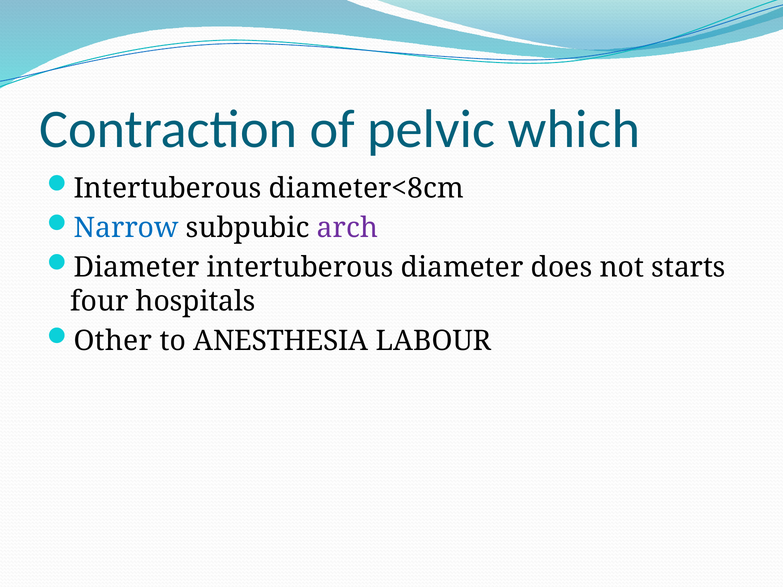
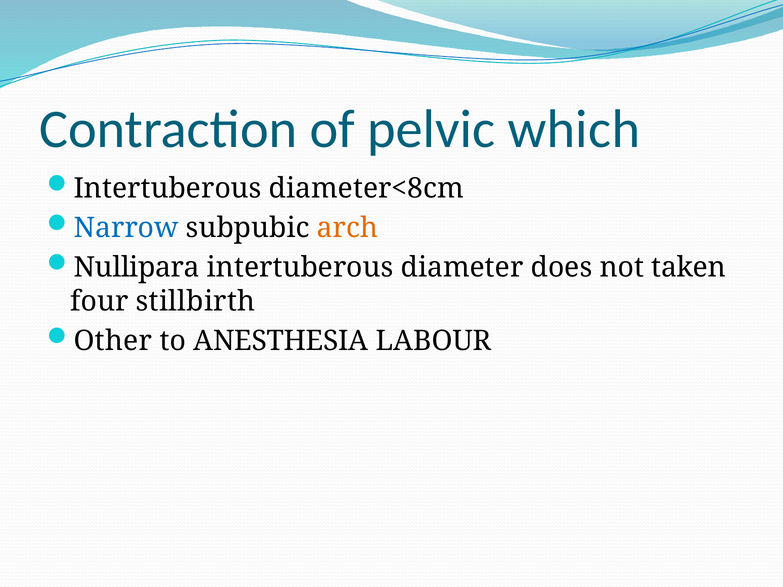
arch colour: purple -> orange (347, 228)
Diameter: Diameter -> Nullipara (137, 268)
starts: starts -> taken (689, 268)
hospitals: hospitals -> stillbirth (195, 302)
